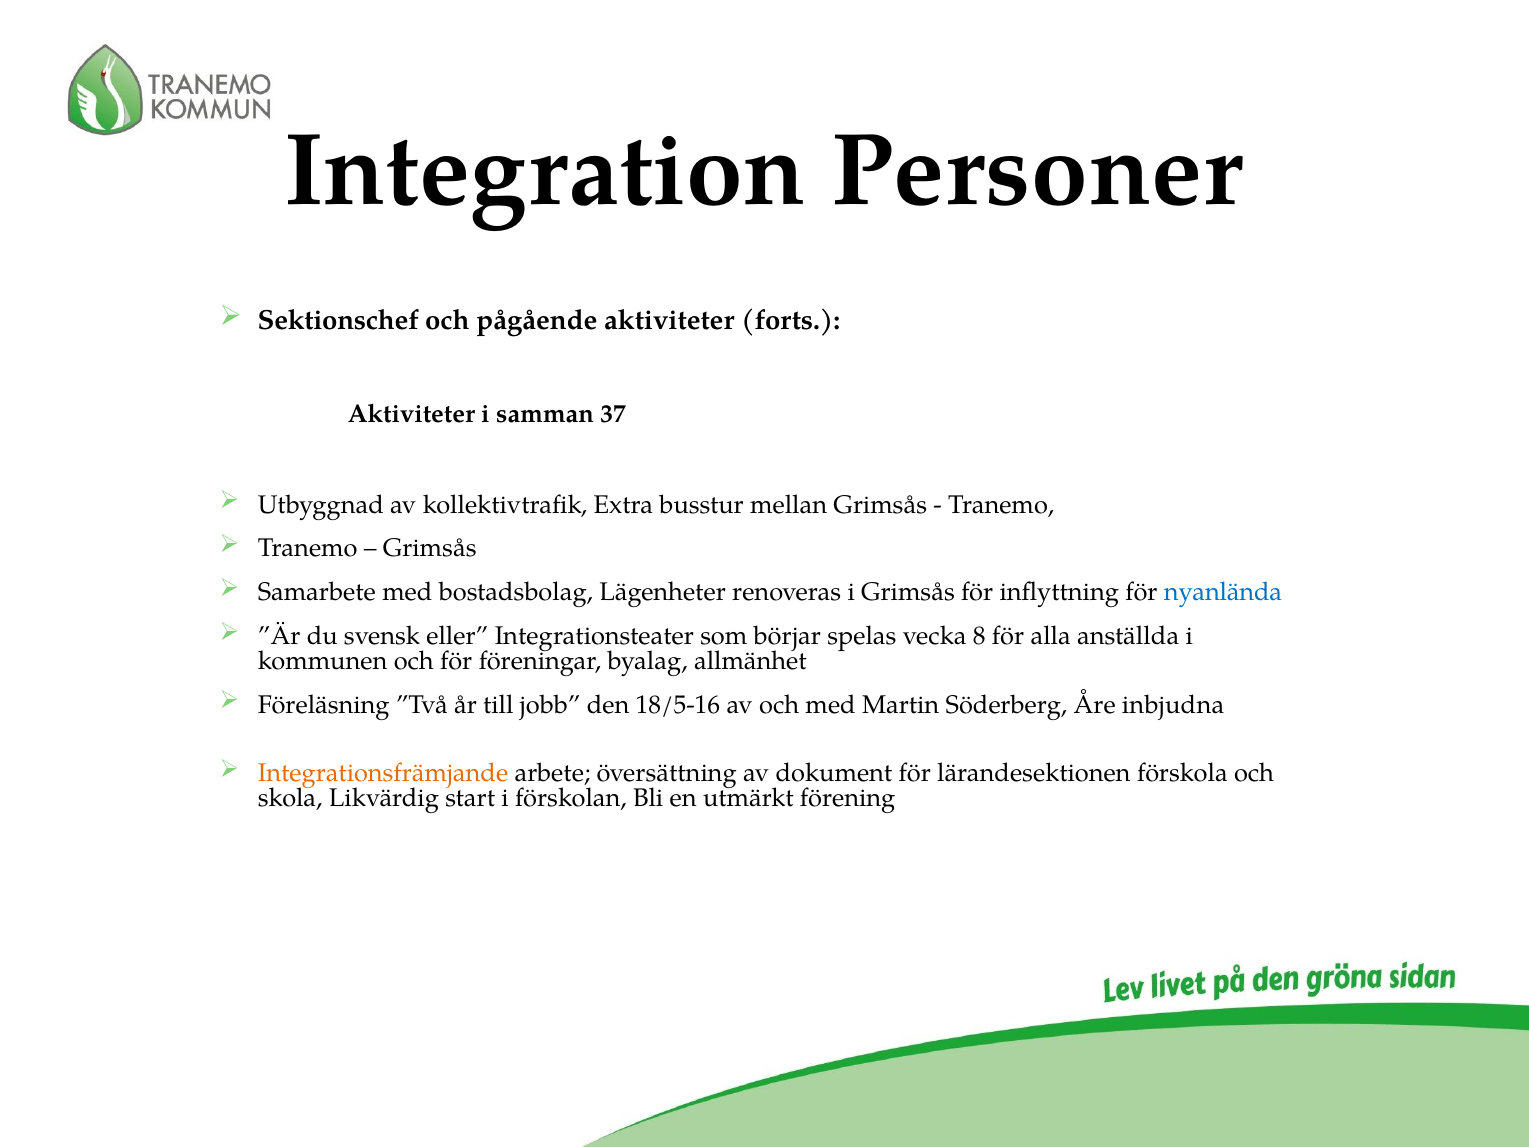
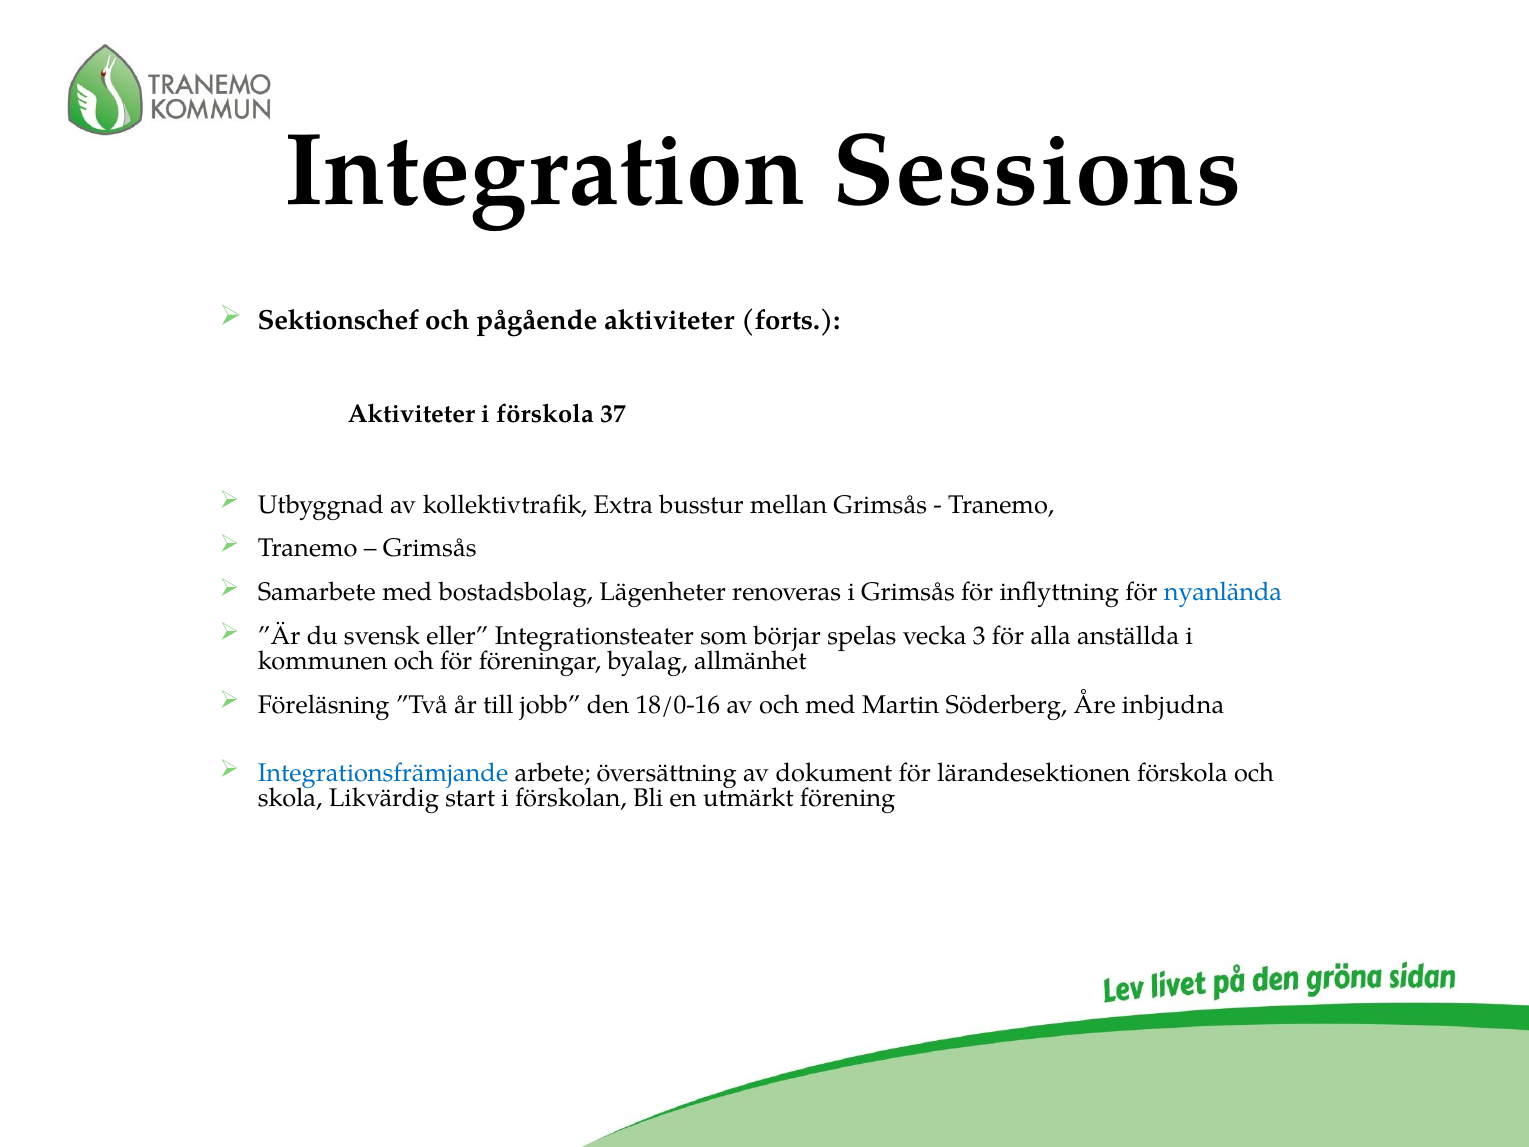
Personer: Personer -> Sessions (1037, 171)
i samman: samman -> förskola (545, 414)
8: 8 -> 3 (979, 636)
18/5-16: 18/5-16 -> 18/0-16 (678, 705)
Integrationsfrämjande colour: orange -> blue (383, 773)
